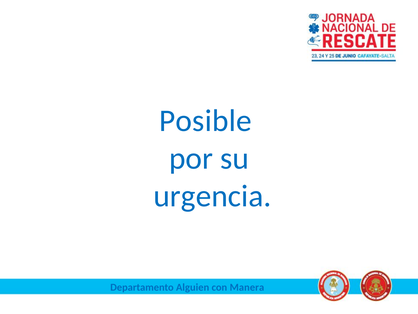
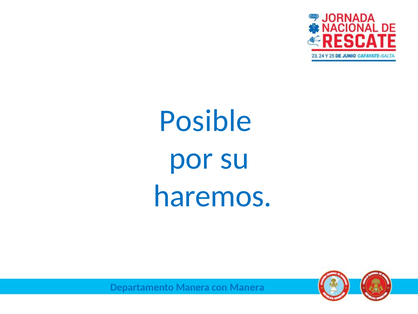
urgencia: urgencia -> haremos (213, 196)
Departamento Alguien: Alguien -> Manera (193, 287)
